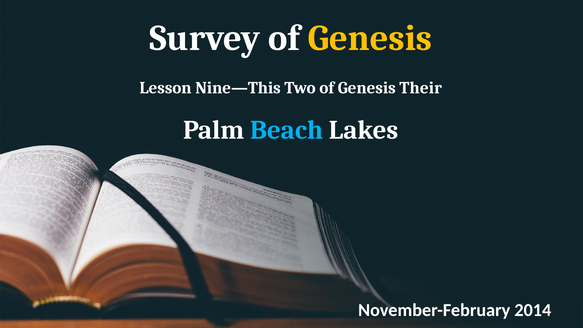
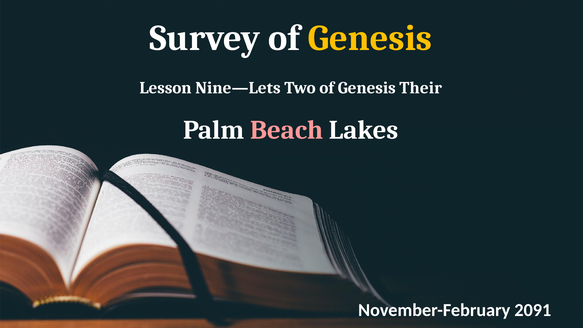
Nine—This: Nine—This -> Nine—Lets (238, 88)
Beach colour: light blue -> pink (287, 130)
2014: 2014 -> 2091 (533, 310)
